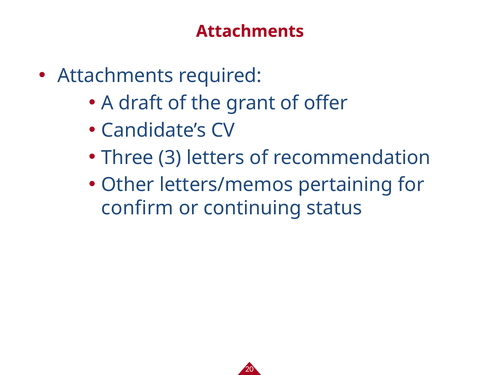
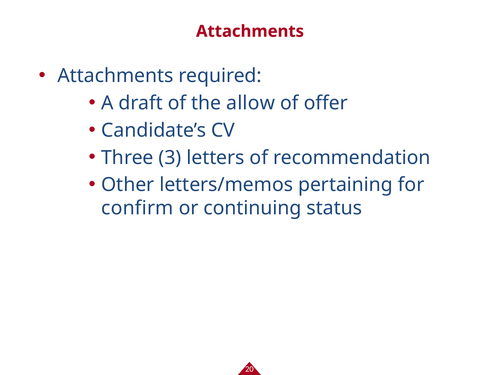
grant: grant -> allow (251, 103)
